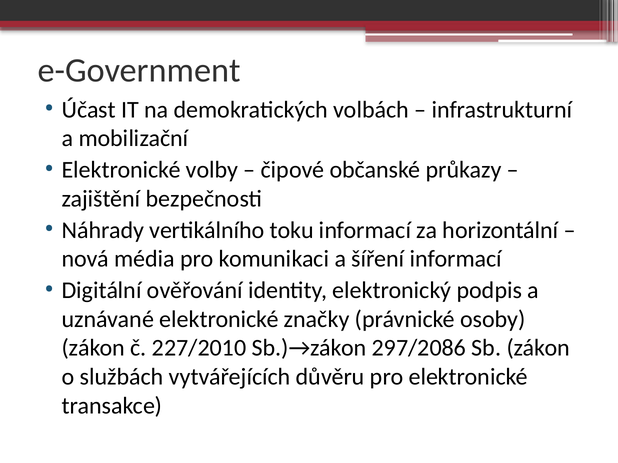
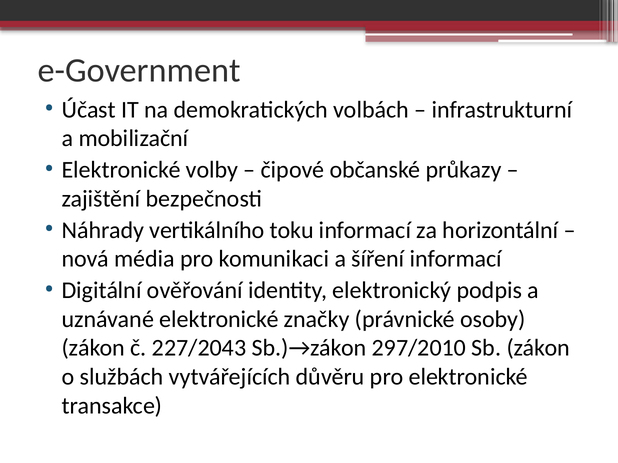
227/2010: 227/2010 -> 227/2043 (199, 348)
297/2086: 297/2086 -> 297/2010 (419, 348)
